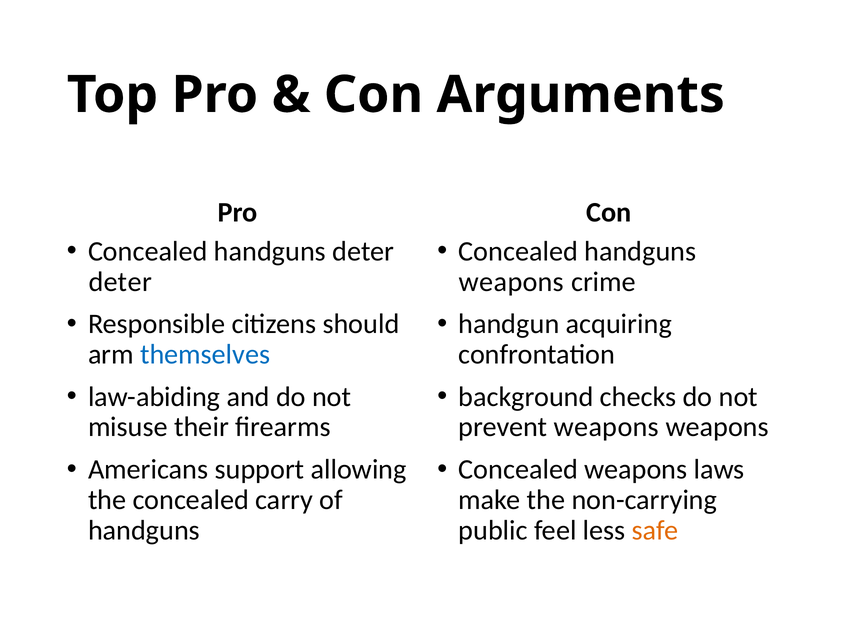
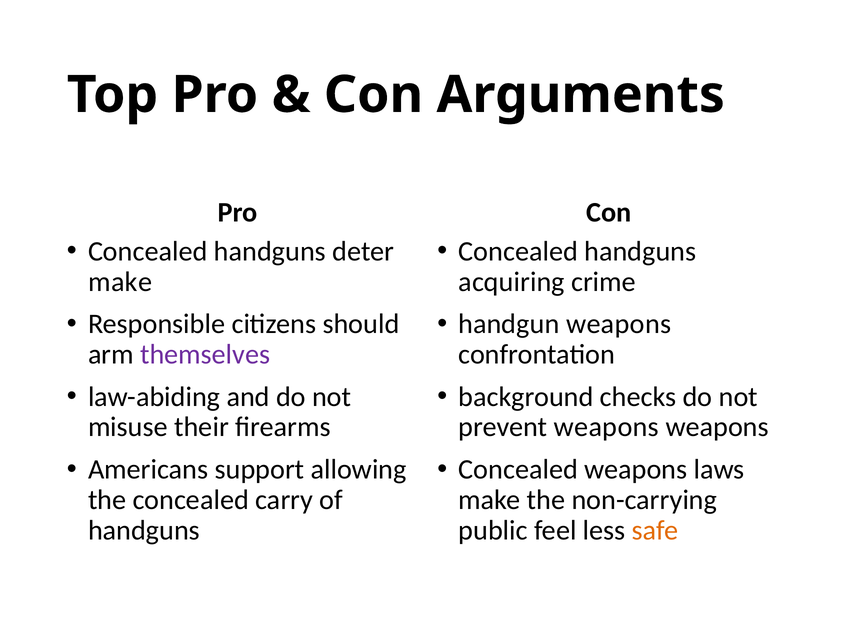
deter: deter -> make (120, 282)
weapons: weapons -> acquiring (512, 282)
handgun acquiring: acquiring -> weapons (619, 324)
themselves colour: blue -> purple (205, 355)
